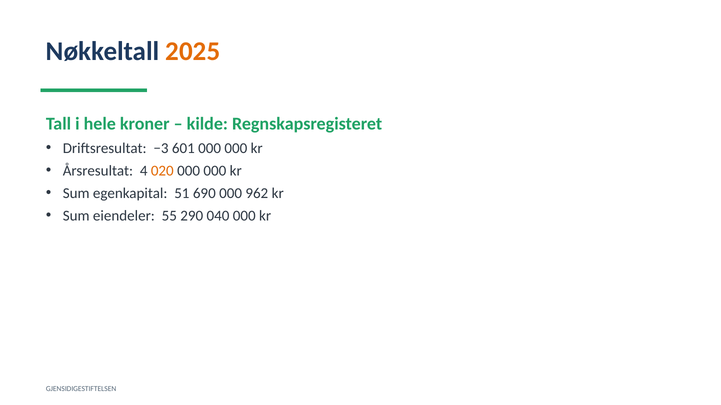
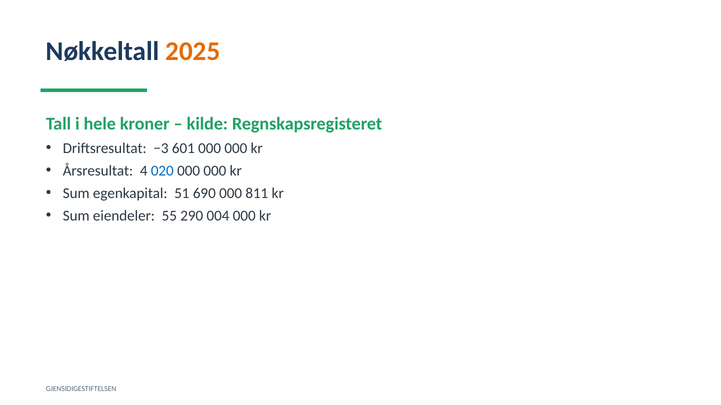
020 colour: orange -> blue (162, 171)
962: 962 -> 811 (257, 193)
040: 040 -> 004 (218, 216)
